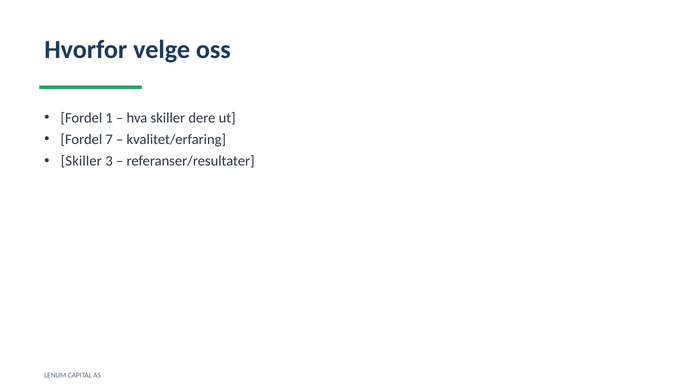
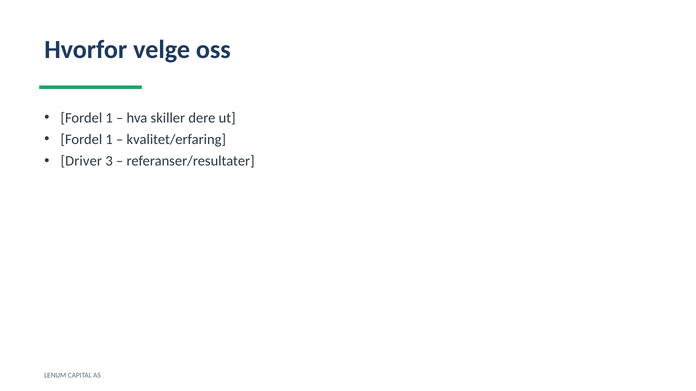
7: 7 -> 1 (109, 140)
Skiller: Skiller -> Driver (81, 161)
